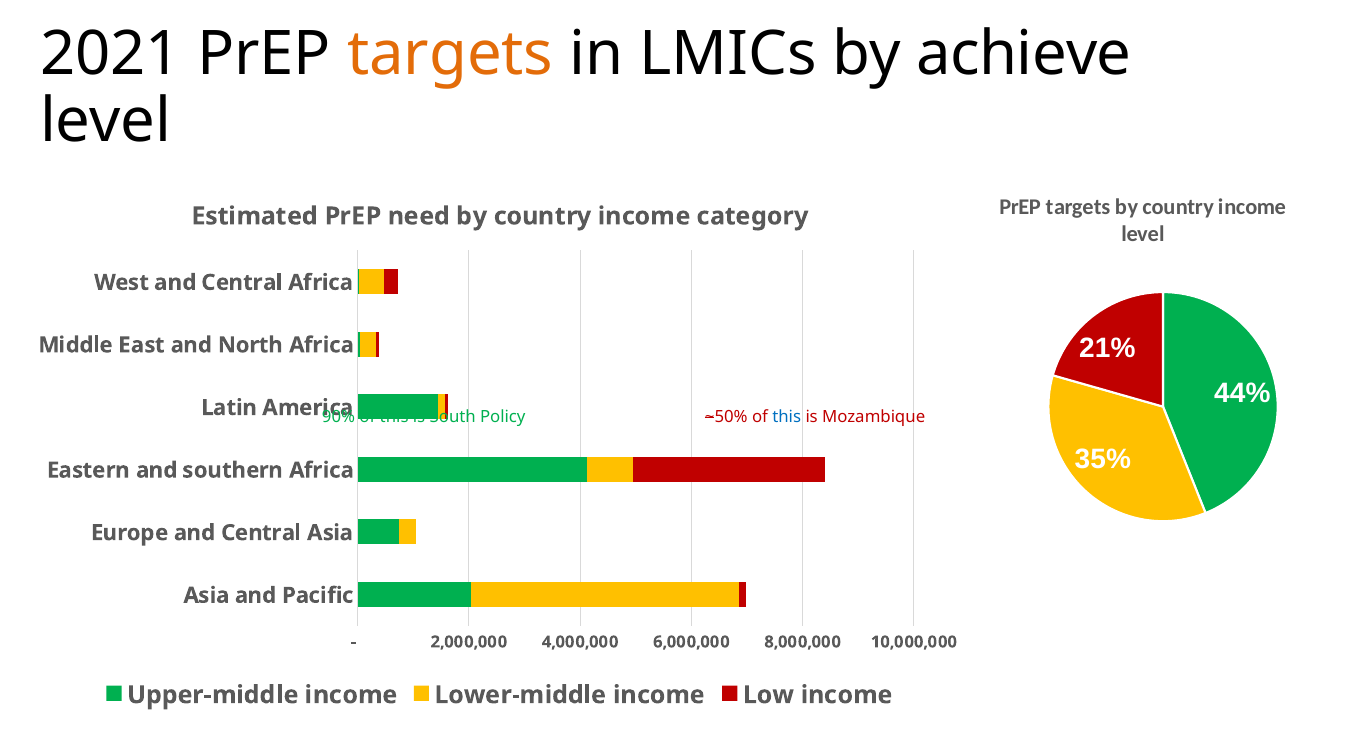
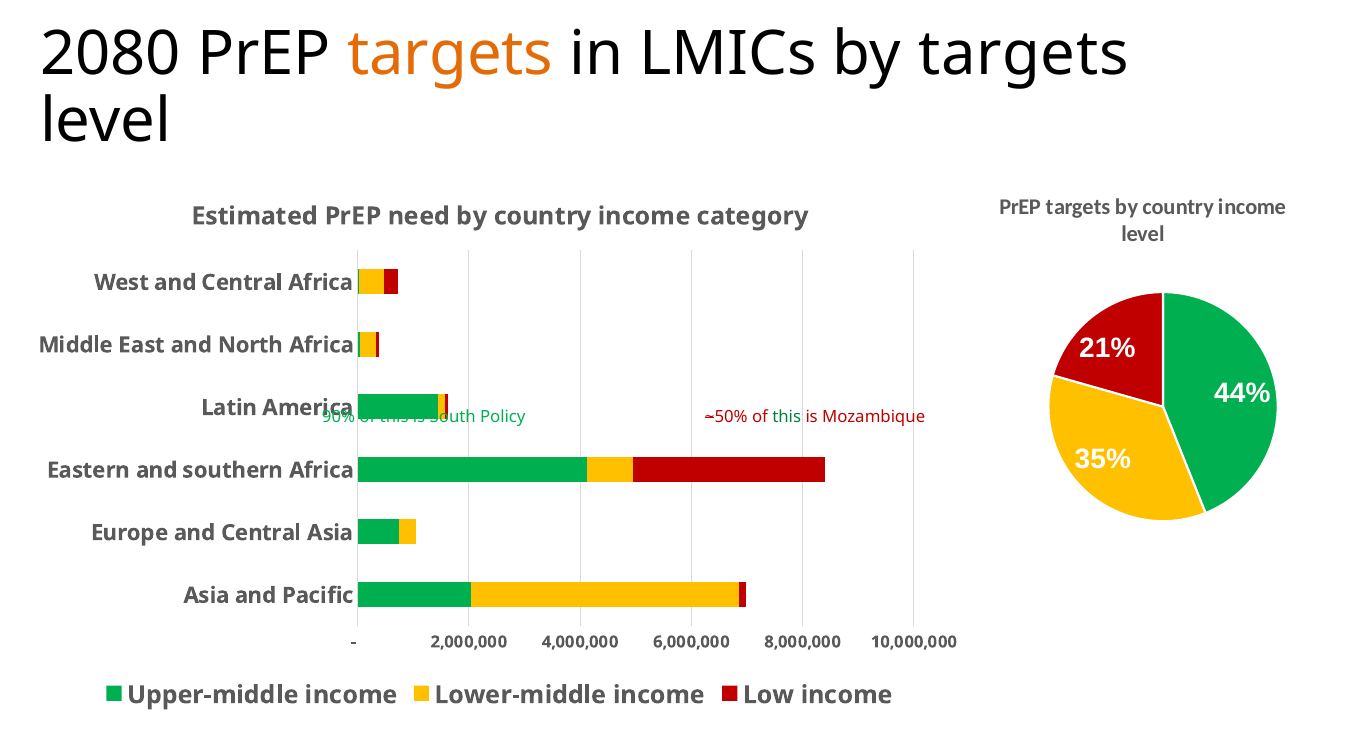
2021: 2021 -> 2080 (110, 54)
by achieve: achieve -> targets (1023, 54)
this colour: blue -> green (787, 417)
